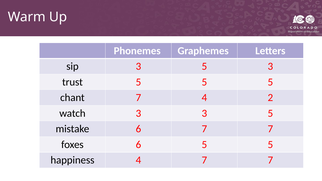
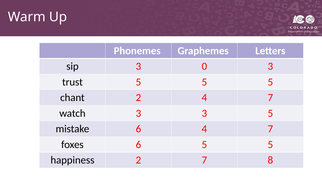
sip 3 5: 5 -> 0 (204, 66)
chant 7: 7 -> 2 (138, 98)
2: 2 -> 7 (270, 98)
6 7: 7 -> 4 (204, 129)
happiness 4: 4 -> 2 (138, 160)
7: 7 -> 8 (270, 160)
